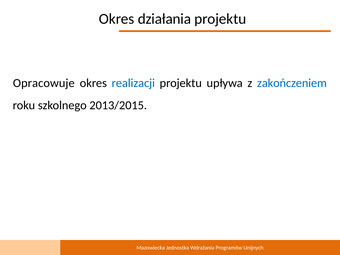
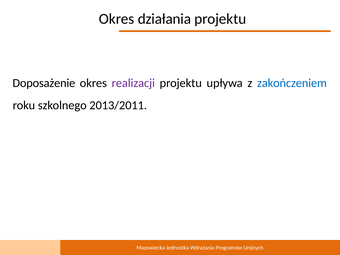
Opracowuje: Opracowuje -> Doposażenie (44, 83)
realizacji colour: blue -> purple (133, 83)
2013/2015: 2013/2015 -> 2013/2011 (118, 105)
